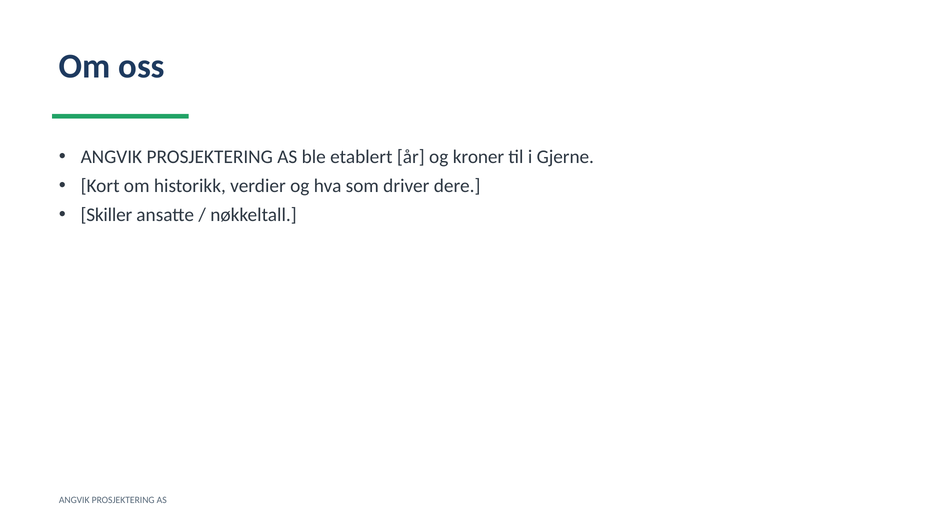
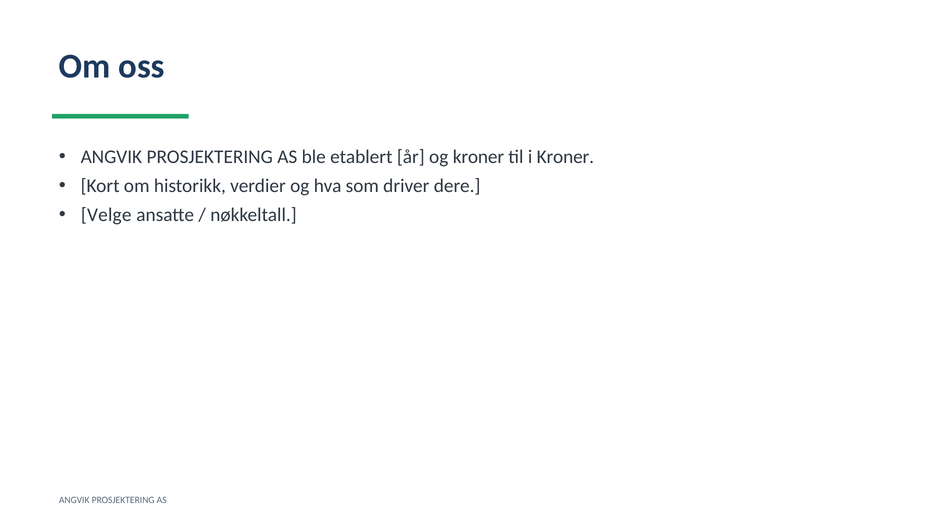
i Gjerne: Gjerne -> Kroner (565, 157)
Skiller: Skiller -> Velge (106, 215)
